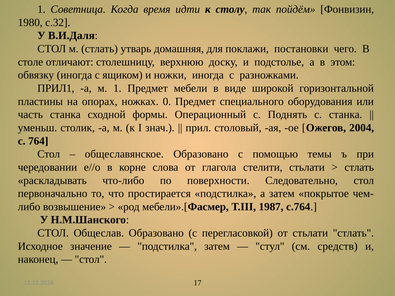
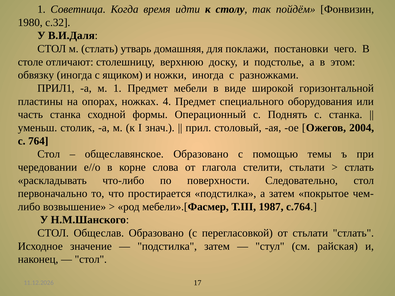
0: 0 -> 4 (167, 102)
средств: средств -> райская (338, 246)
